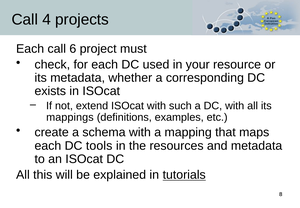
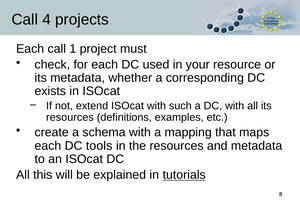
6: 6 -> 1 (73, 49)
mappings: mappings -> resources (70, 117)
